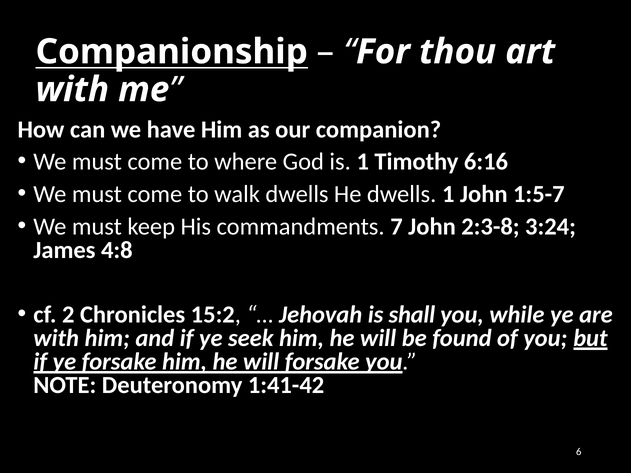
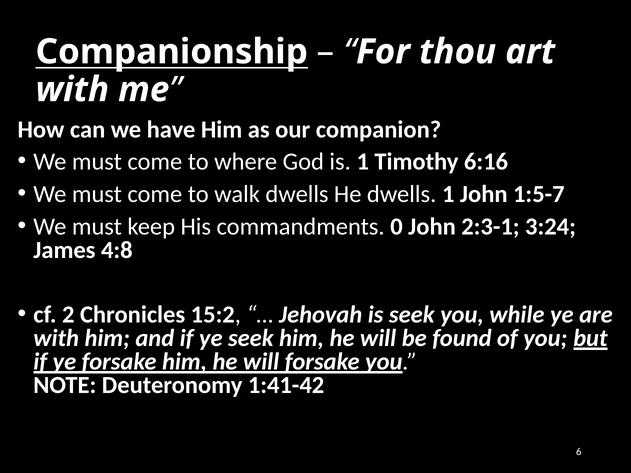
7: 7 -> 0 (397, 227)
2:3-8: 2:3-8 -> 2:3-1 (490, 227)
is shall: shall -> seek (412, 315)
